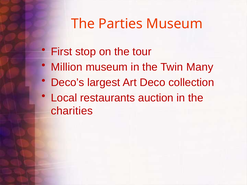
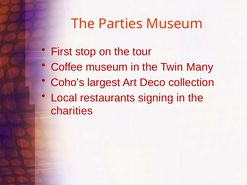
Million: Million -> Coffee (67, 67)
Deco’s: Deco’s -> Coho’s (68, 83)
auction: auction -> signing (156, 98)
